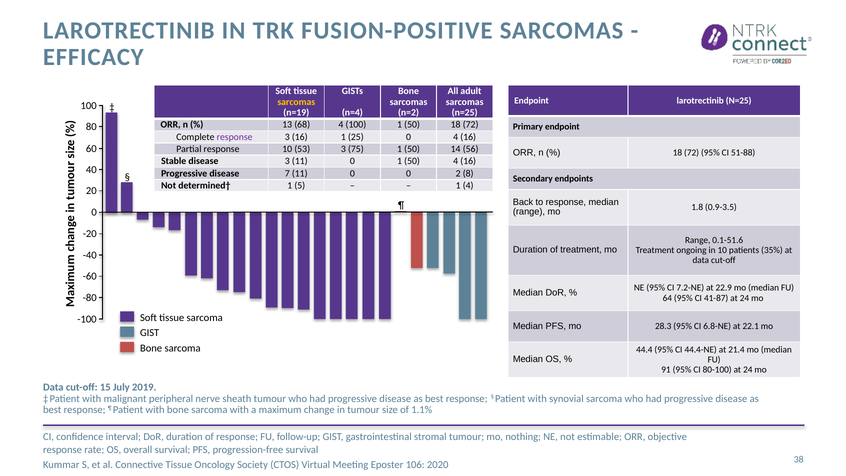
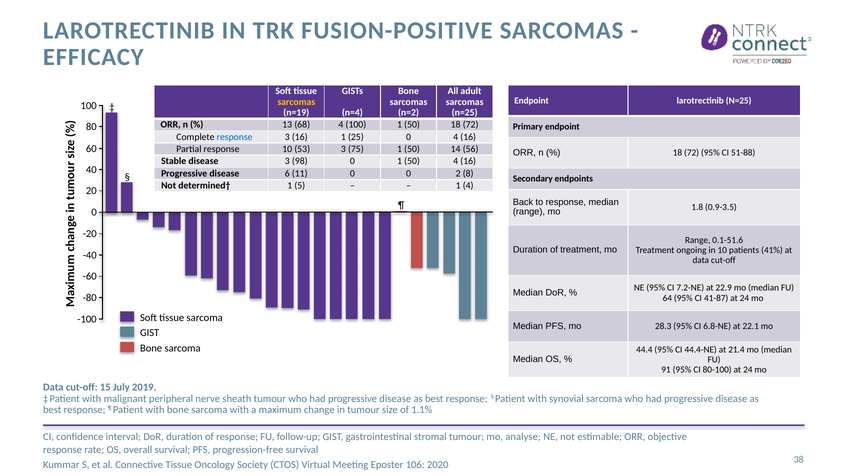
response colour: purple -> blue (235, 137)
3 11: 11 -> 98 (300, 161)
7: 7 -> 6 (287, 173)
35%: 35% -> 41% (772, 250)
nothing: nothing -> analyse (523, 437)
